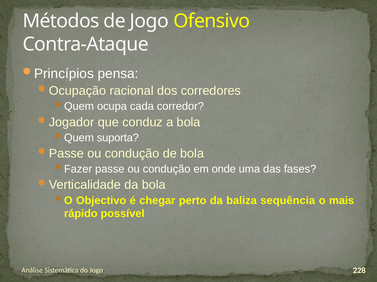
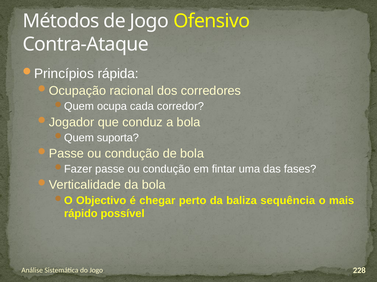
pensa: pensa -> rápida (118, 74)
onde: onde -> fintar (224, 169)
